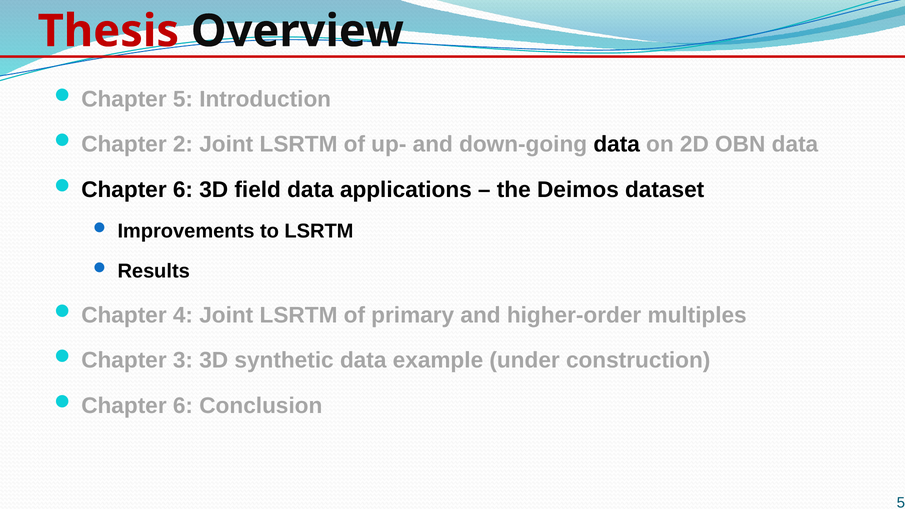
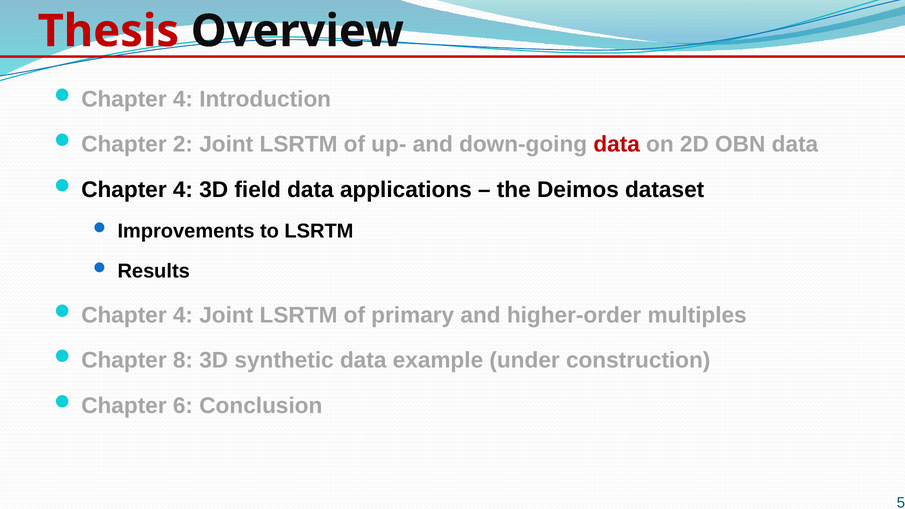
5: 5 -> 4 (183, 99)
data colour: black -> red (617, 144)
6: 6 -> 4 (183, 190)
3: 3 -> 8 (183, 360)
